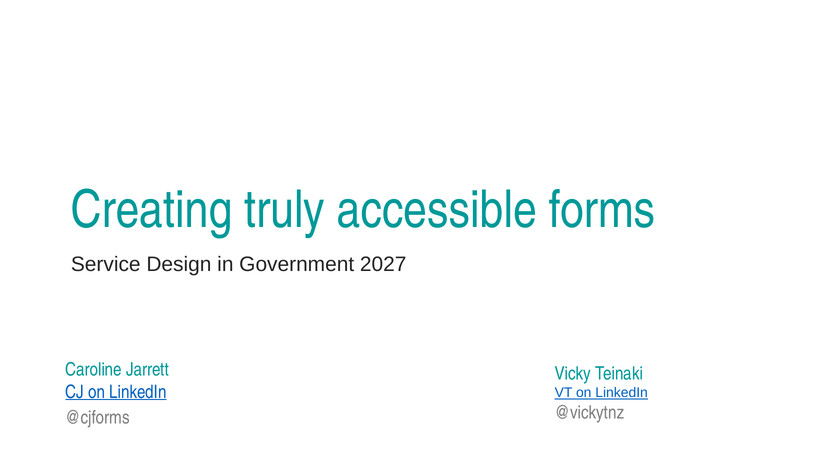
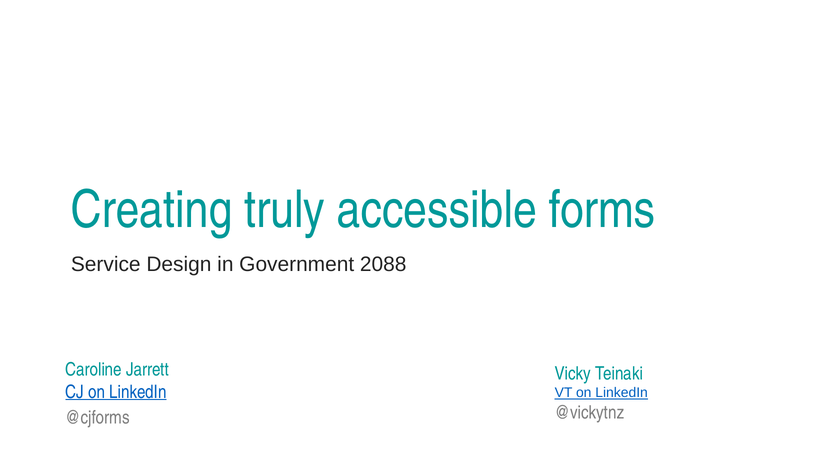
2027: 2027 -> 2088 (383, 264)
